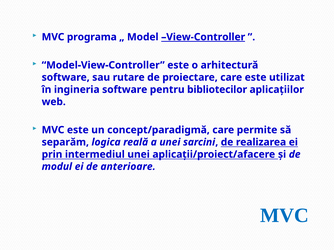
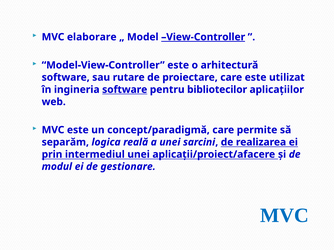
programa: programa -> elaborare (92, 37)
software underline: none -> present (125, 90)
anterioare: anterioare -> gestionare (128, 167)
